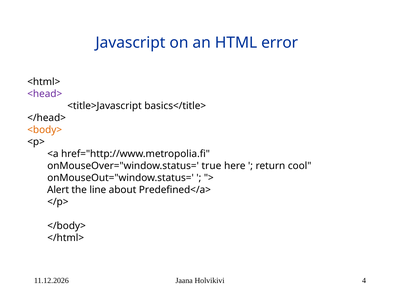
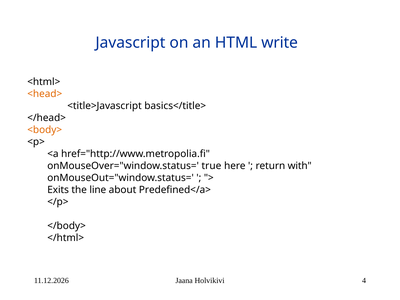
error: error -> write (280, 43)
<head> colour: purple -> orange (45, 94)
cool: cool -> with (300, 166)
Alert: Alert -> Exits (58, 190)
